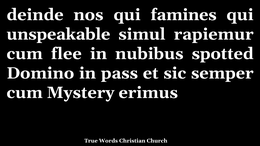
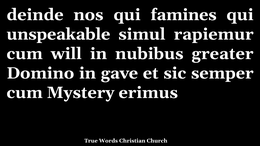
flee: flee -> will (66, 54)
spotted: spotted -> greater (223, 54)
pass: pass -> gave (119, 73)
